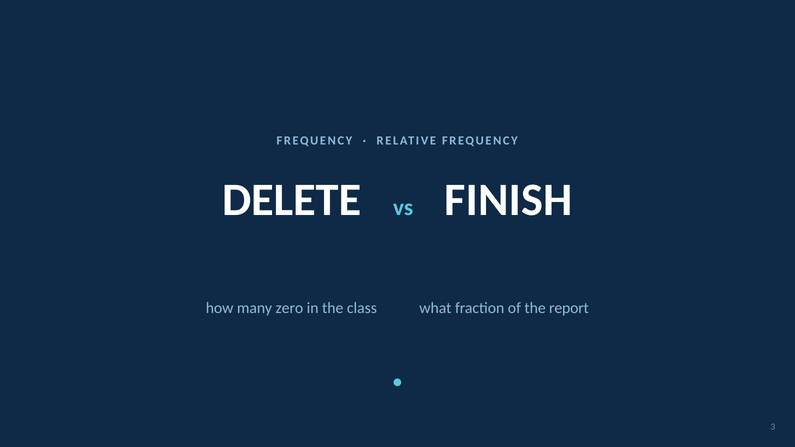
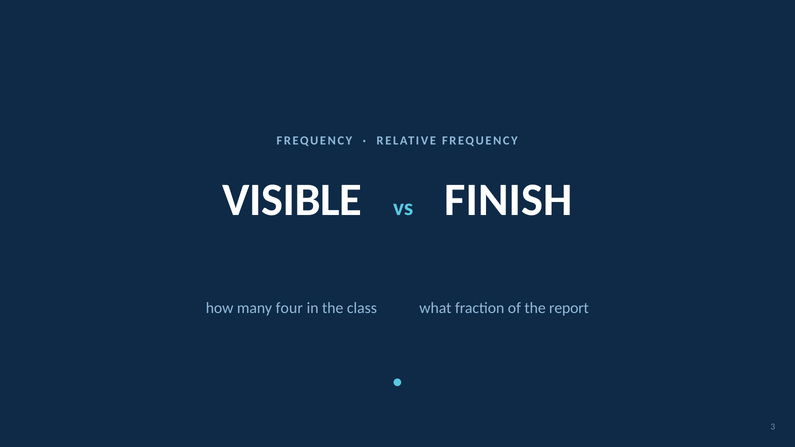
DELETE: DELETE -> VISIBLE (292, 200)
zero: zero -> four (289, 308)
